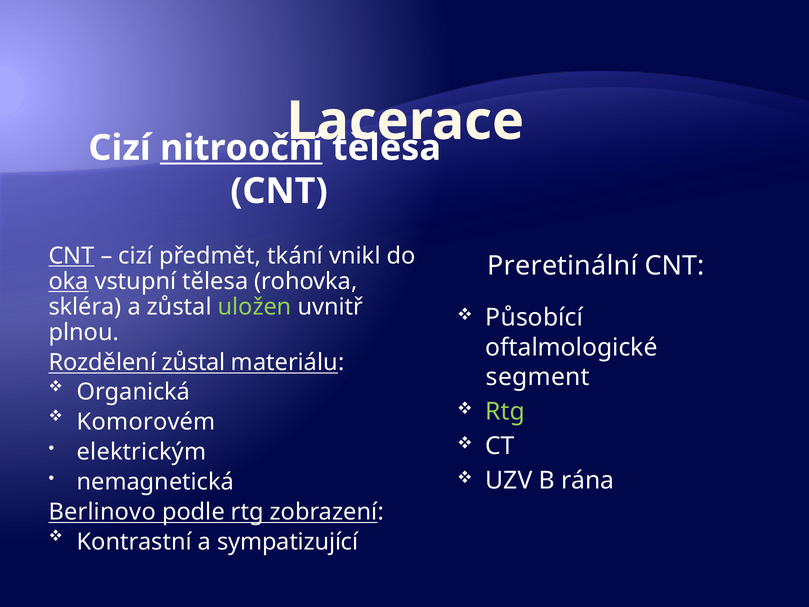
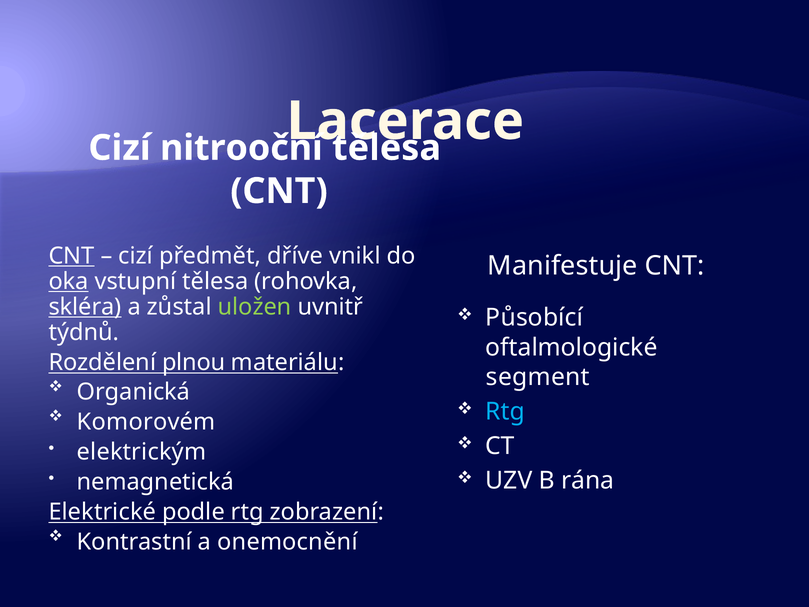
nitrooční underline: present -> none (241, 148)
tkání: tkání -> dříve (295, 256)
Preretinální: Preretinální -> Manifestuje (563, 266)
skléra underline: none -> present (85, 307)
plnou: plnou -> týdnů (84, 332)
Rozdělení zůstal: zůstal -> plnou (194, 362)
Rtg colour: light green -> light blue (505, 411)
Berlinovo: Berlinovo -> Elektrické (102, 512)
sympatizující: sympatizující -> onemocnění (287, 542)
